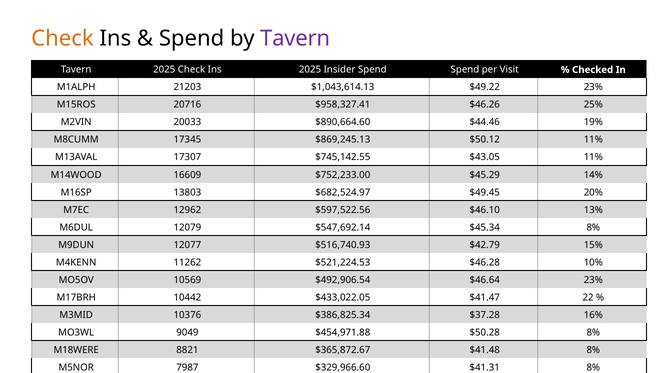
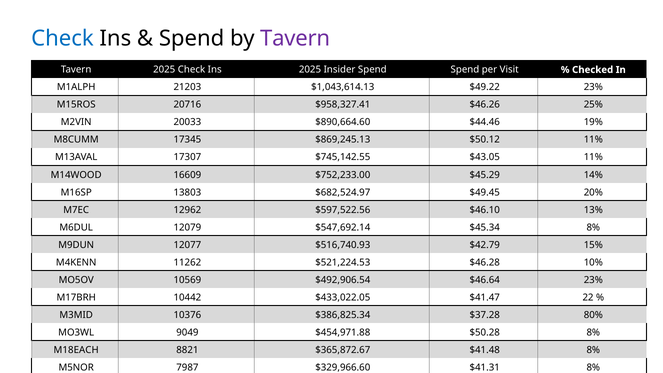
Check colour: orange -> blue (62, 39)
16%: 16% -> 80% (593, 315)
M18WERE: M18WERE -> M18EACH (76, 350)
